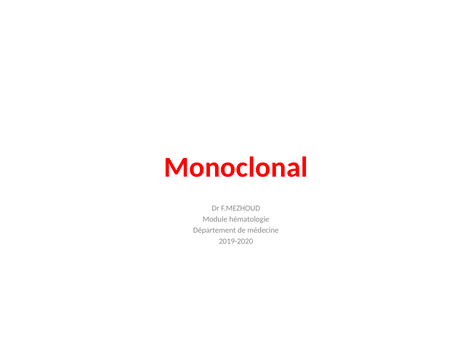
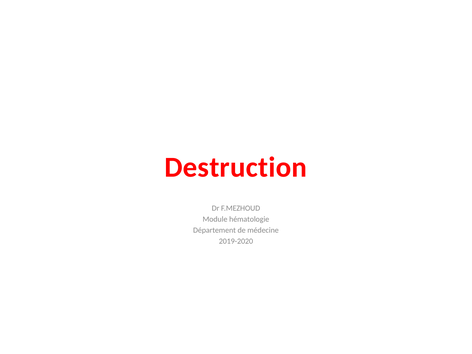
Monoclonal: Monoclonal -> Destruction (236, 167)
